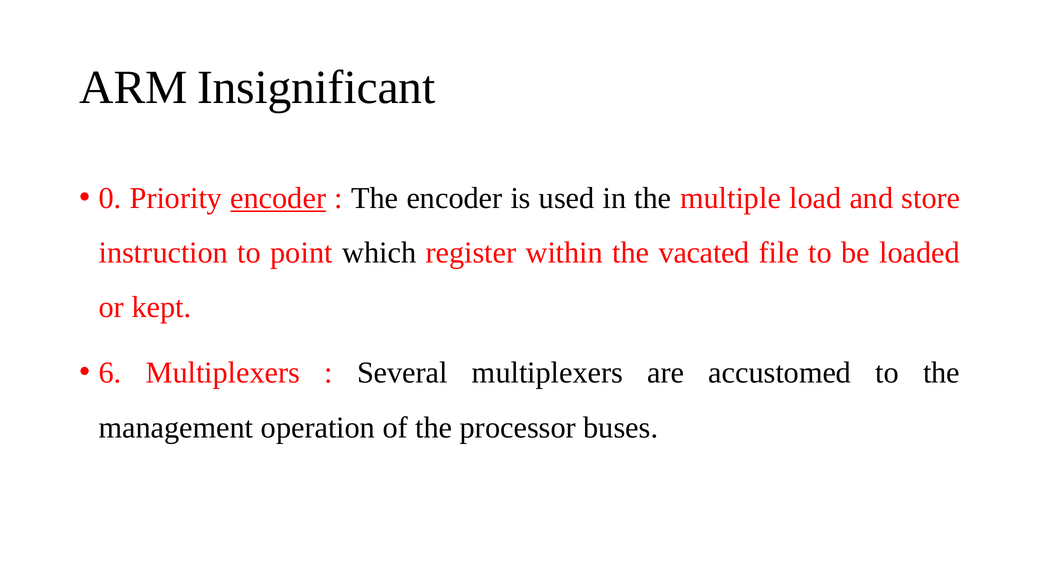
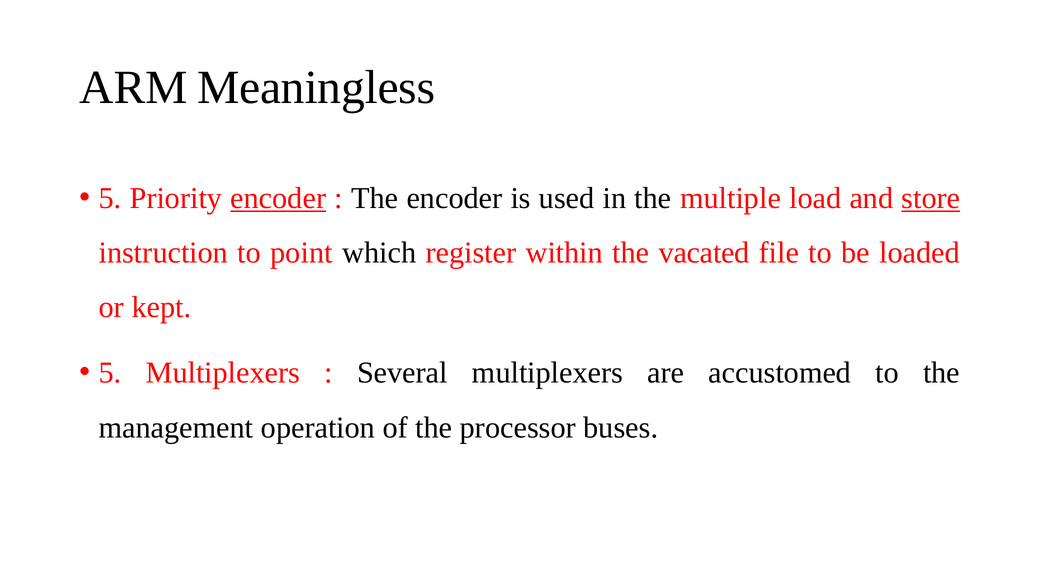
Insignificant: Insignificant -> Meaningless (316, 87)
0: 0 -> 5 (110, 198)
store underline: none -> present (931, 198)
6: 6 -> 5 (110, 373)
